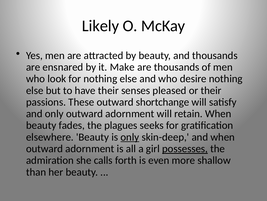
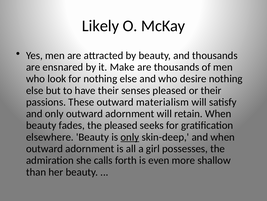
shortchange: shortchange -> materialism (162, 102)
the plagues: plagues -> pleased (121, 125)
possesses underline: present -> none (185, 148)
